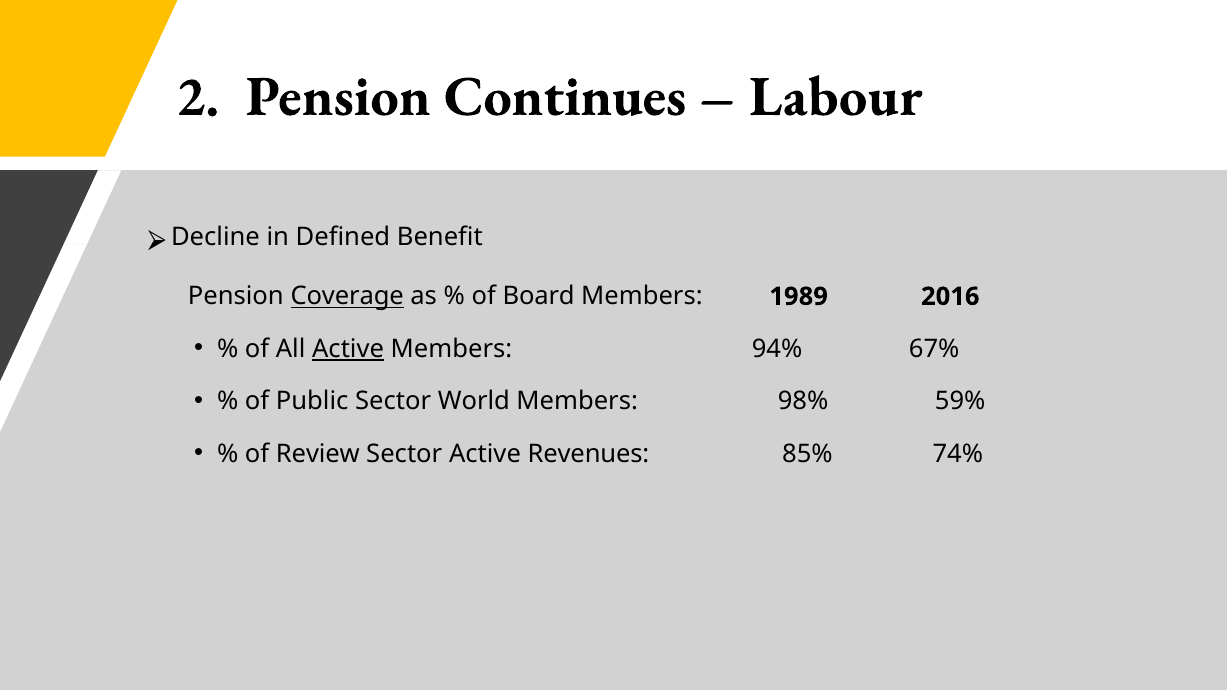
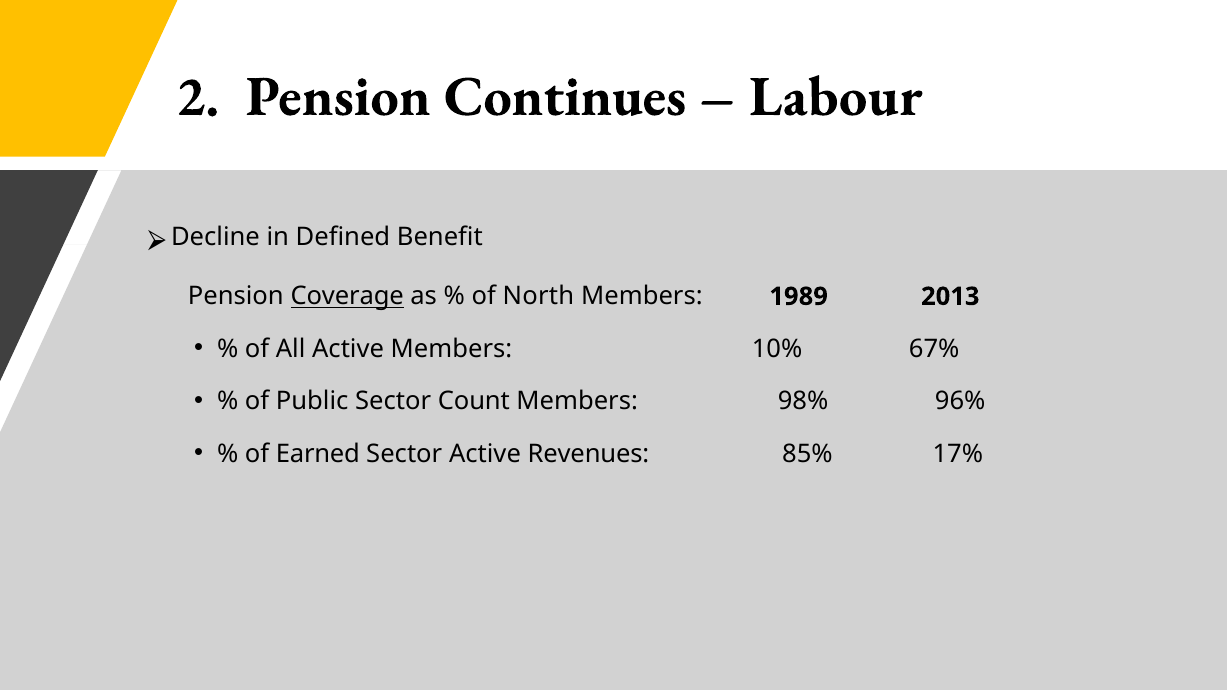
Board: Board -> North (538, 297)
2016: 2016 -> 2013 (950, 297)
Active underline: present -> none (348, 349)
94%: 94% -> 10% (777, 349)
World: World -> Count (474, 402)
59%: 59% -> 96% (960, 402)
Review: Review -> Earned (318, 454)
74%: 74% -> 17% (958, 454)
